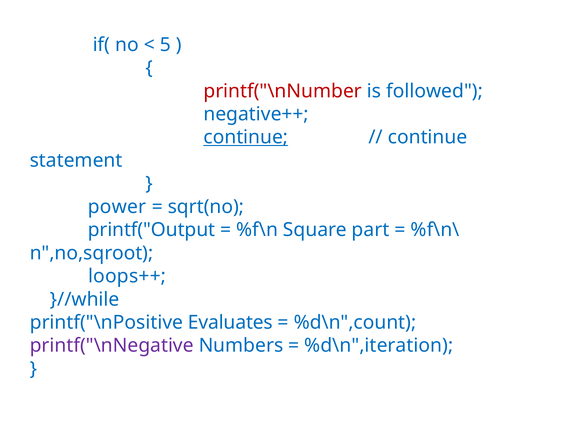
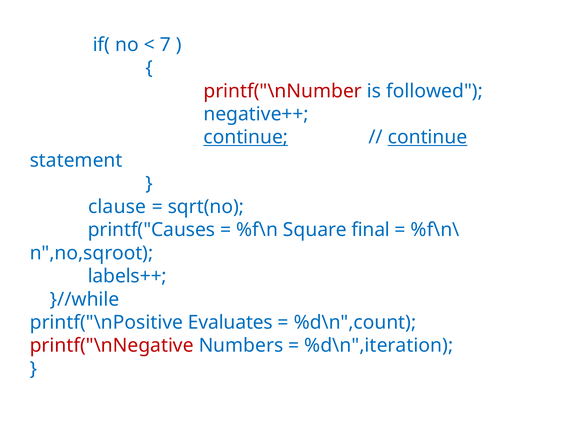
5: 5 -> 7 (165, 45)
continue underline: none -> present (428, 137)
power: power -> clause (117, 207)
printf("Output: printf("Output -> printf("Causes (151, 230)
part: part -> final (371, 230)
loops++: loops++ -> labels++ (127, 276)
printf("\nNegative colour: purple -> red (112, 346)
